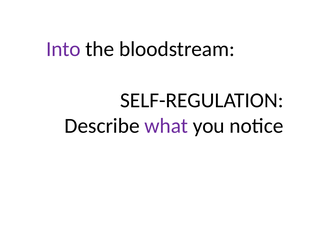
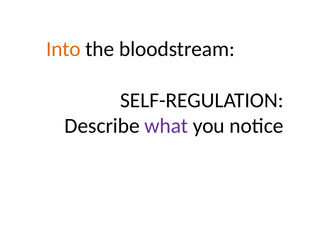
Into colour: purple -> orange (63, 49)
